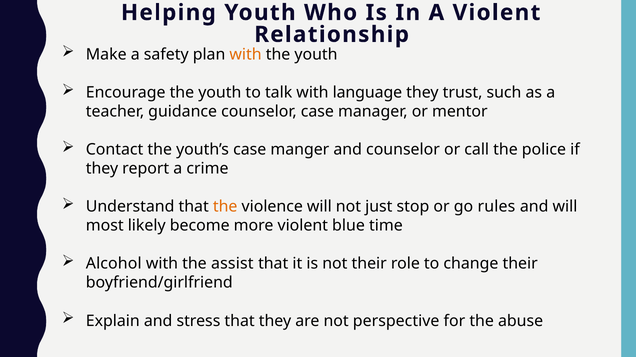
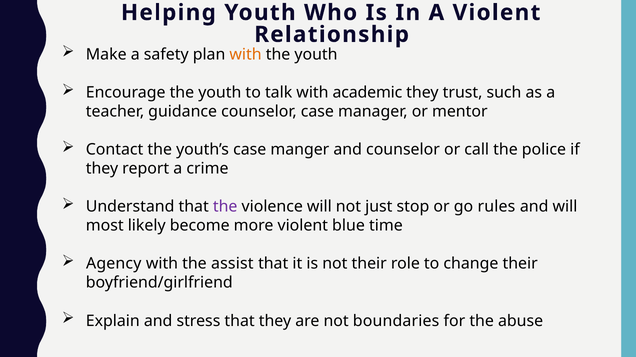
language: language -> academic (367, 93)
the colour: orange -> purple (225, 207)
Alcohol: Alcohol -> Agency (114, 264)
perspective: perspective -> boundaries (396, 322)
